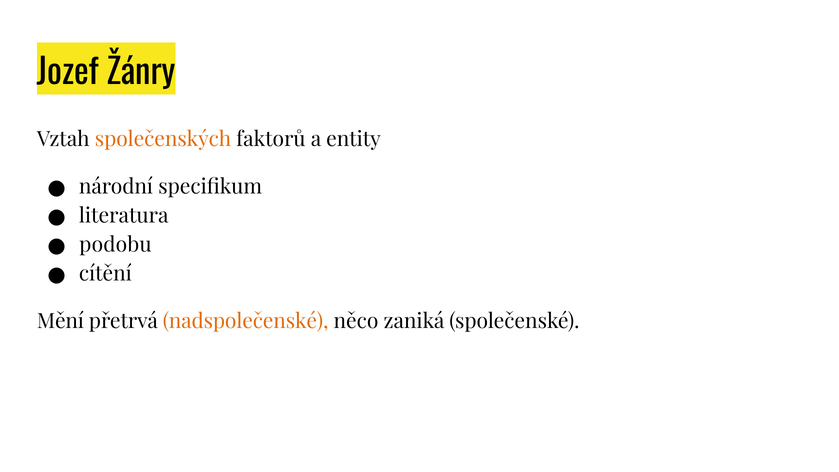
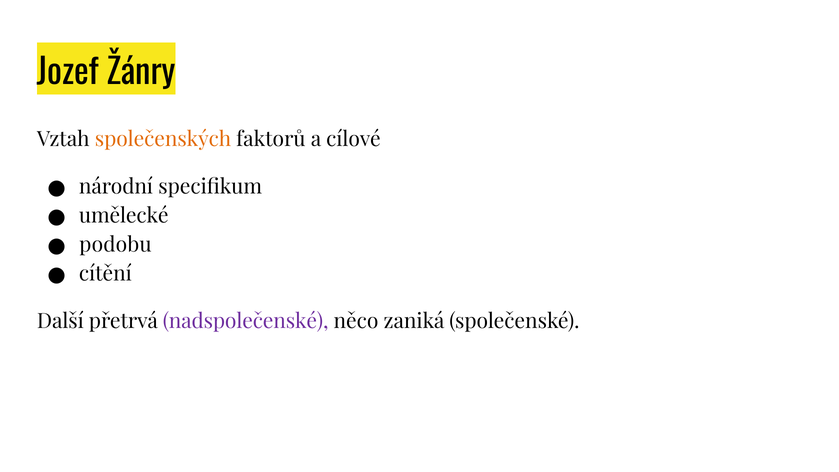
entity: entity -> cílové (353, 139)
literatura: literatura -> umělecké (124, 216)
Mění: Mění -> Další (60, 321)
nadspolečenské colour: orange -> purple (246, 321)
